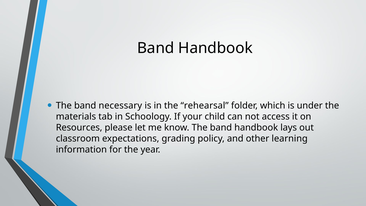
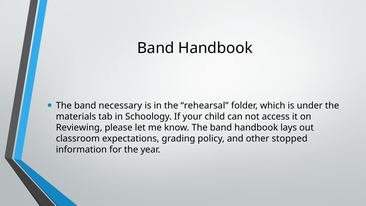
Resources: Resources -> Reviewing (79, 128)
learning: learning -> stopped (290, 139)
